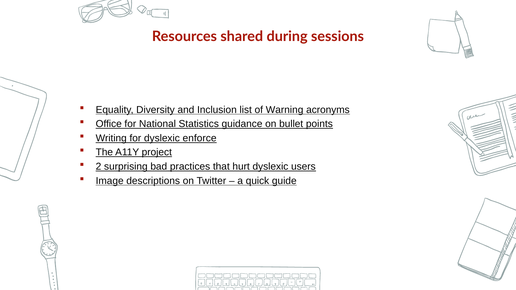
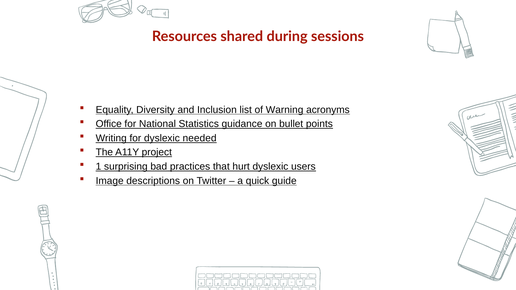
enforce: enforce -> needed (200, 138)
2: 2 -> 1 (99, 167)
